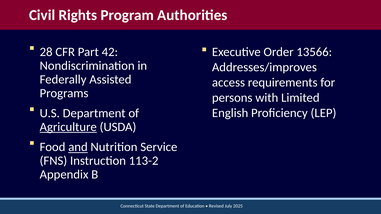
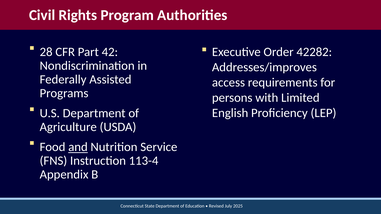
13566: 13566 -> 42282 (314, 52)
Agriculture underline: present -> none (68, 127)
113-2: 113-2 -> 113-4 (144, 161)
